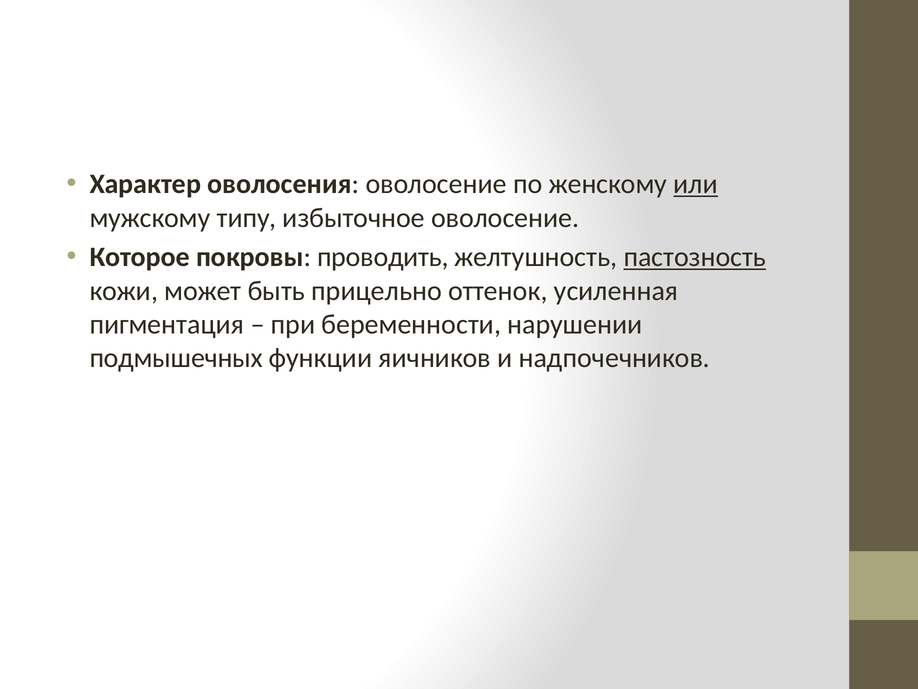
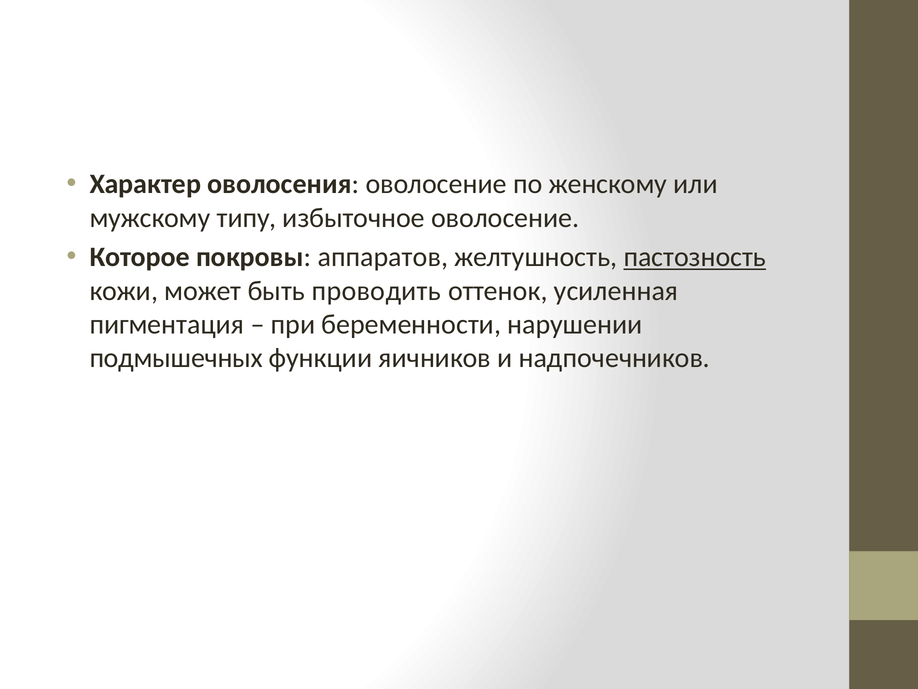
или underline: present -> none (696, 184)
проводить: проводить -> аппаратов (383, 257)
прицельно: прицельно -> проводить (376, 291)
